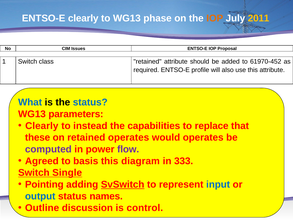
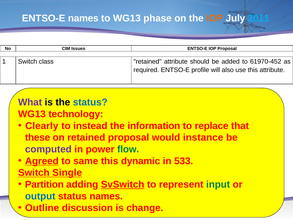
ENTSO-E clearly: clearly -> names (83, 18)
2011 colour: yellow -> light blue (259, 18)
What colour: blue -> purple (30, 102)
parameters: parameters -> technology (76, 114)
capabilities: capabilities -> information (154, 126)
retained operates: operates -> proposal (129, 137)
would operates: operates -> instance (203, 137)
flow colour: purple -> green (128, 149)
Agreed underline: none -> present (42, 161)
basis: basis -> same (86, 161)
diagram: diagram -> dynamic (141, 161)
333: 333 -> 533 (184, 161)
Pointing: Pointing -> Partition (44, 184)
input colour: blue -> green (218, 184)
control: control -> change (145, 208)
